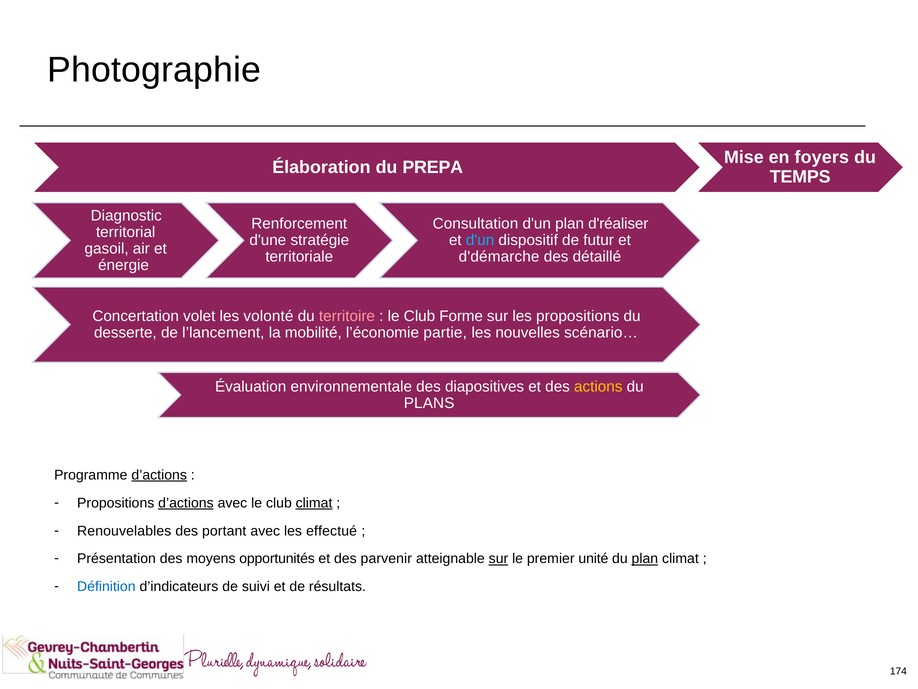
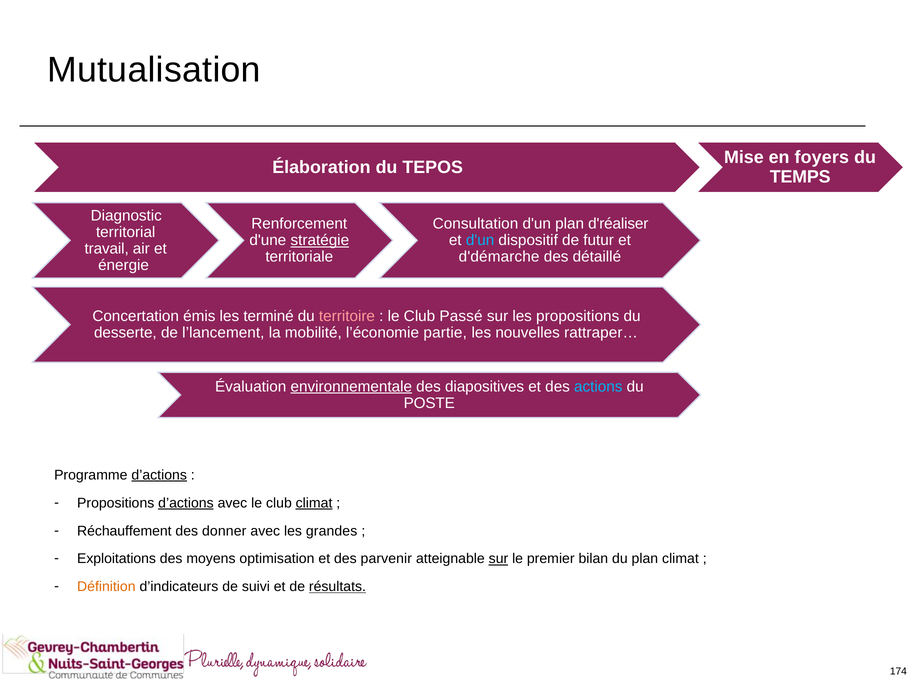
Photographie: Photographie -> Mutualisation (154, 70)
PREPA: PREPA -> TEPOS (433, 167)
stratégie underline: none -> present (320, 240)
gasoil: gasoil -> travail (107, 248)
volet: volet -> émis (199, 316)
volonté: volonté -> terminé (269, 316)
Forme: Forme -> Passé (461, 316)
scénario…: scénario… -> rattraper… (601, 333)
environnementale underline: none -> present (351, 386)
actions colour: yellow -> light blue (598, 386)
PLANS: PLANS -> POSTE (429, 403)
Renouvelables: Renouvelables -> Réchauffement (124, 531)
portant: portant -> donner (224, 531)
effectué: effectué -> grandes (332, 531)
Présentation: Présentation -> Exploitations (117, 558)
opportunités: opportunités -> optimisation (277, 558)
unité: unité -> bilan (593, 558)
plan underline: present -> none (645, 558)
Définition colour: blue -> orange (106, 586)
résultats underline: none -> present (337, 586)
